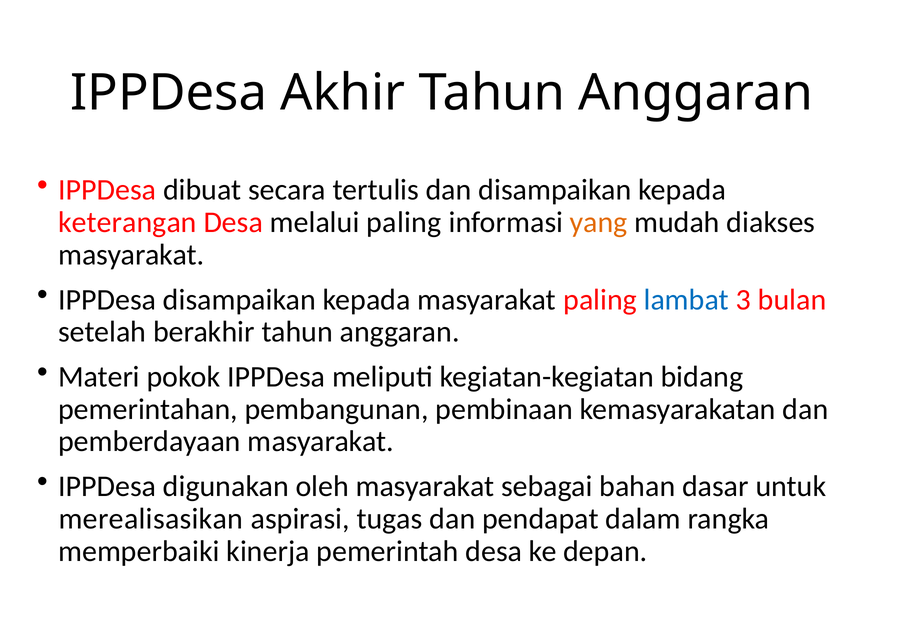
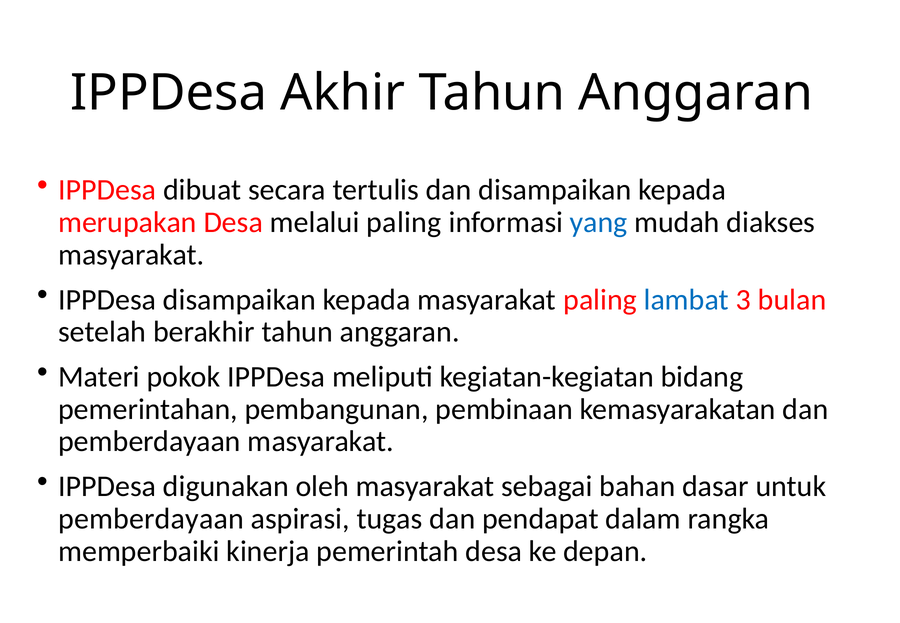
keterangan: keterangan -> merupakan (127, 222)
yang colour: orange -> blue (599, 222)
merealisasikan: merealisasikan -> pemberdayaan (151, 519)
